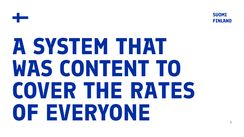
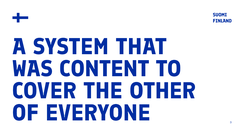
RATES: RATES -> OTHER (163, 91)
